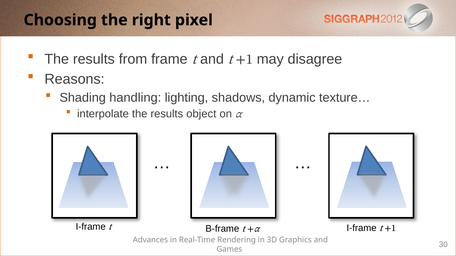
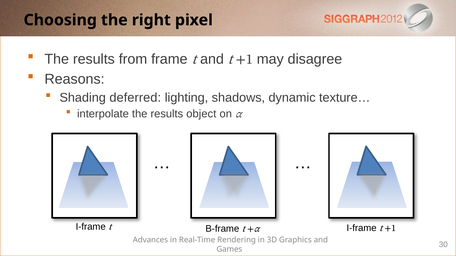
handling: handling -> deferred (135, 98)
